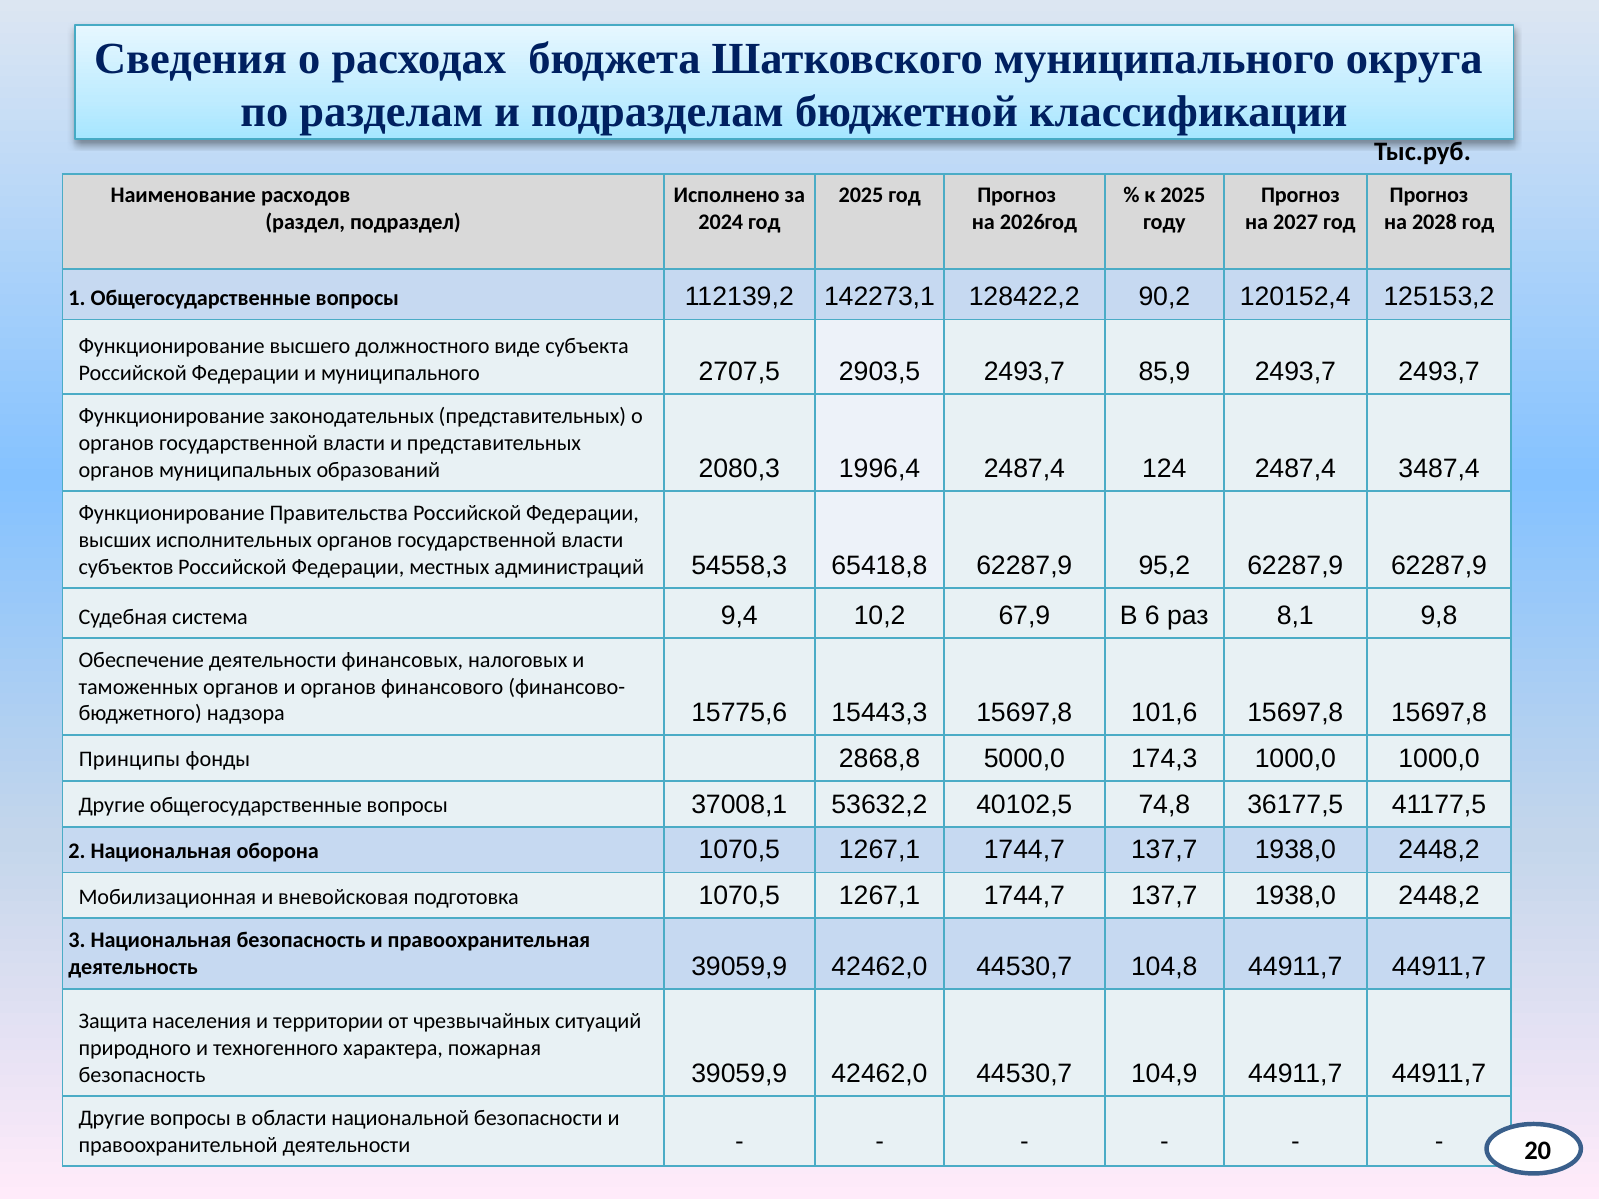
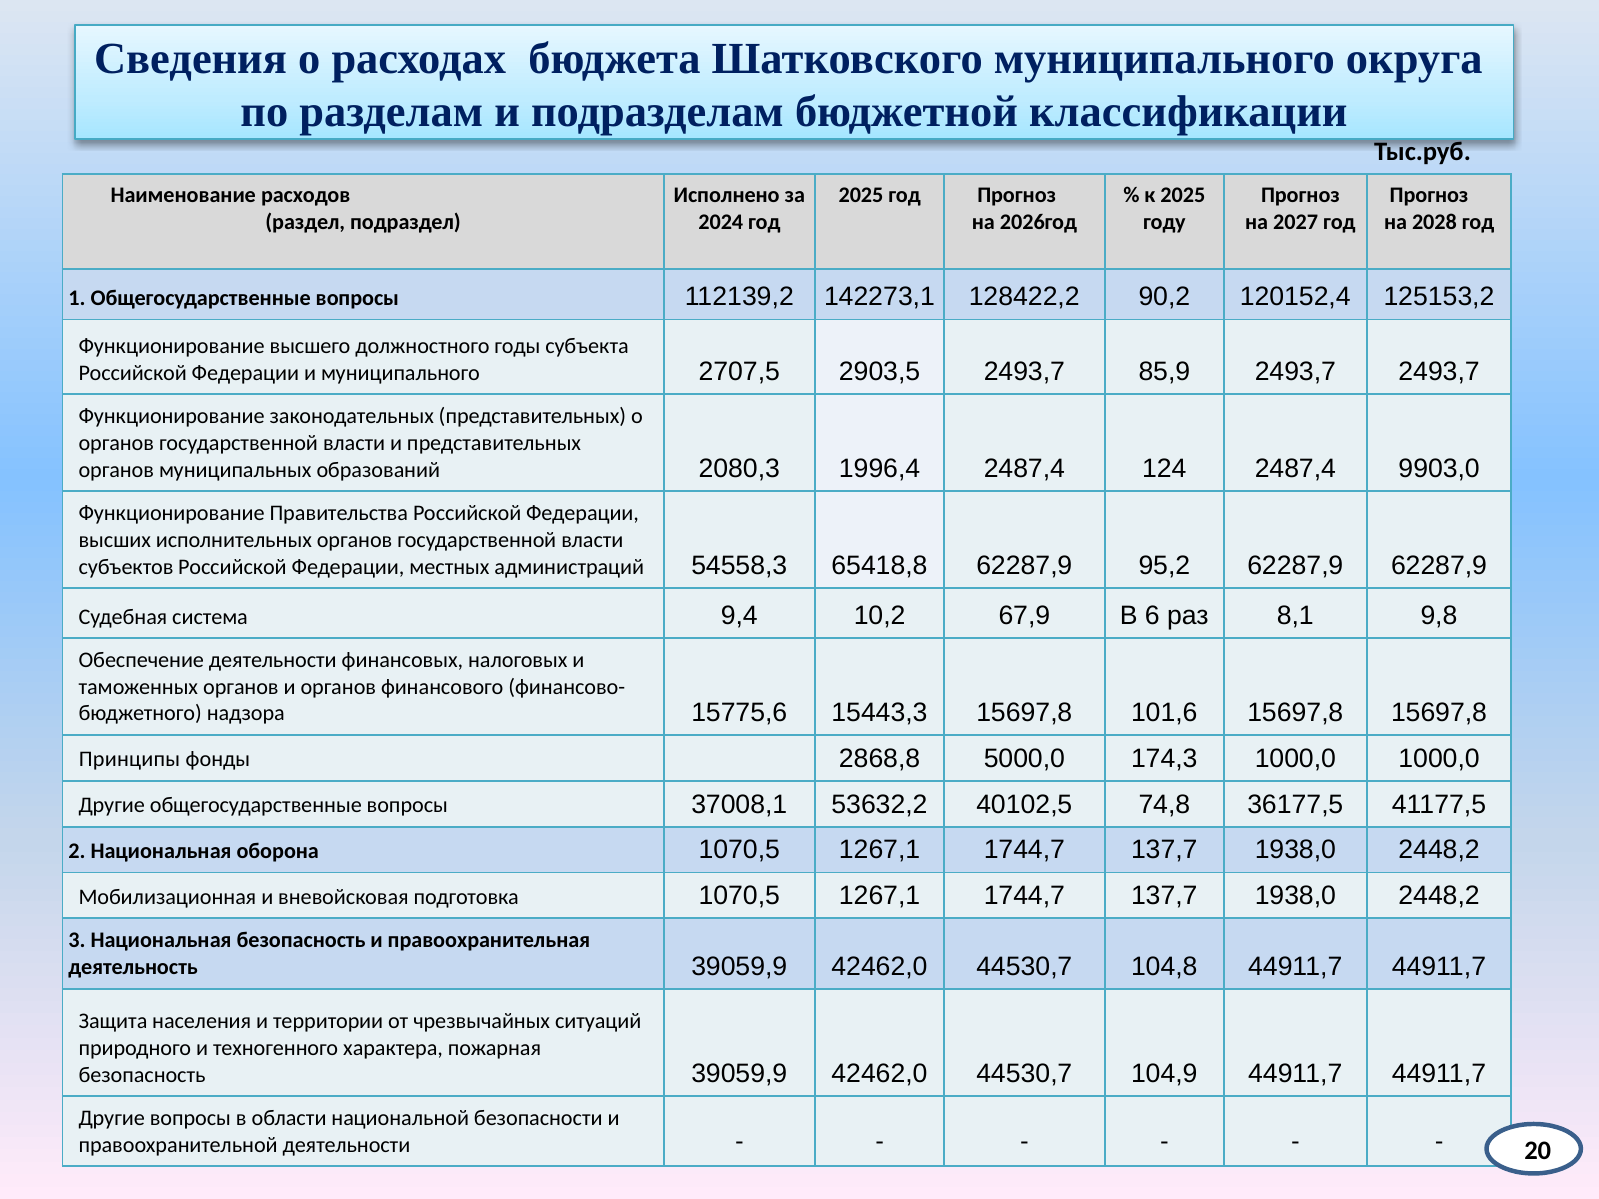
виде: виде -> годы (517, 346)
3487,4: 3487,4 -> 9903,0 (1439, 469)
